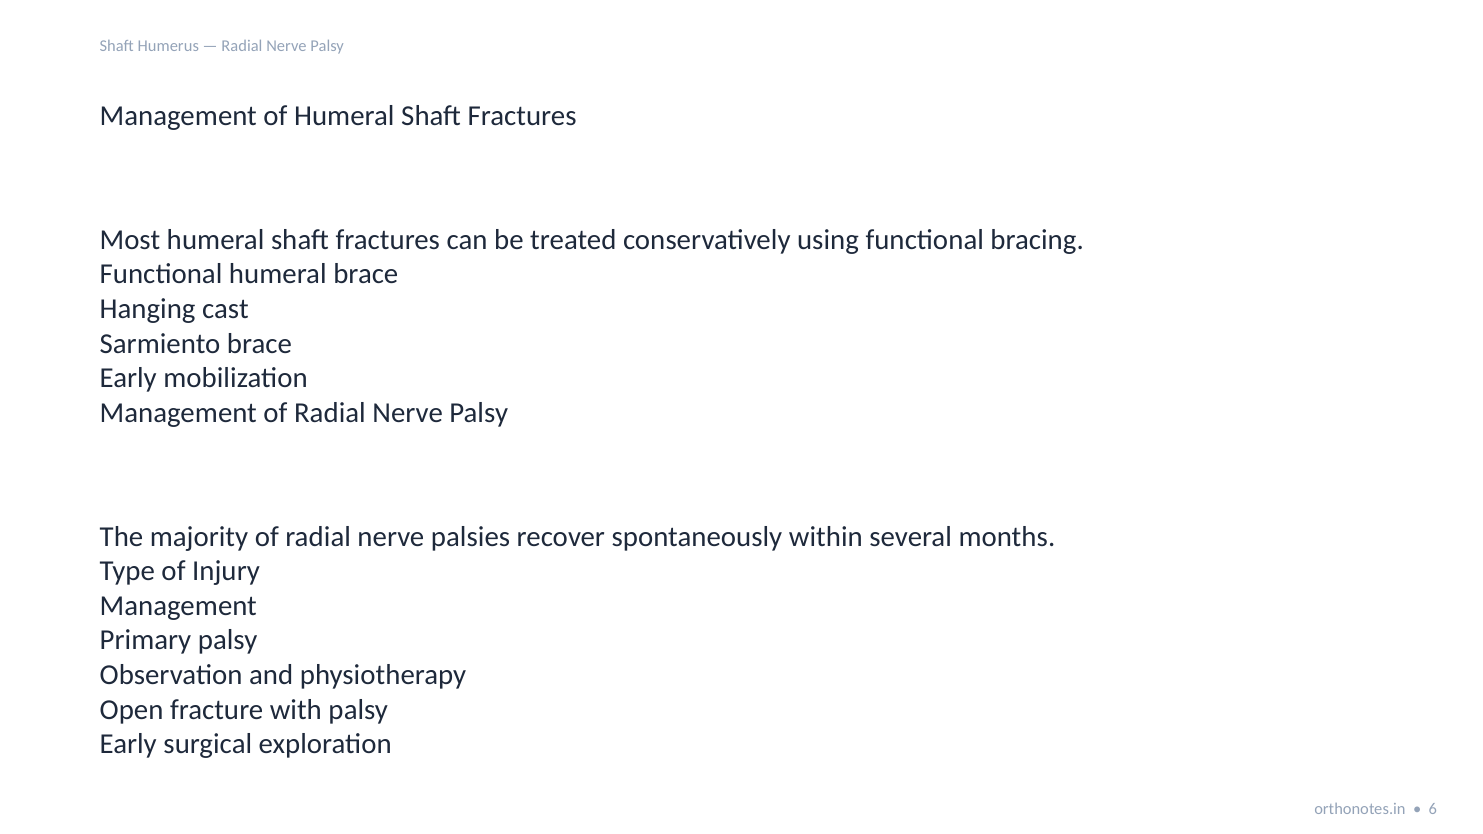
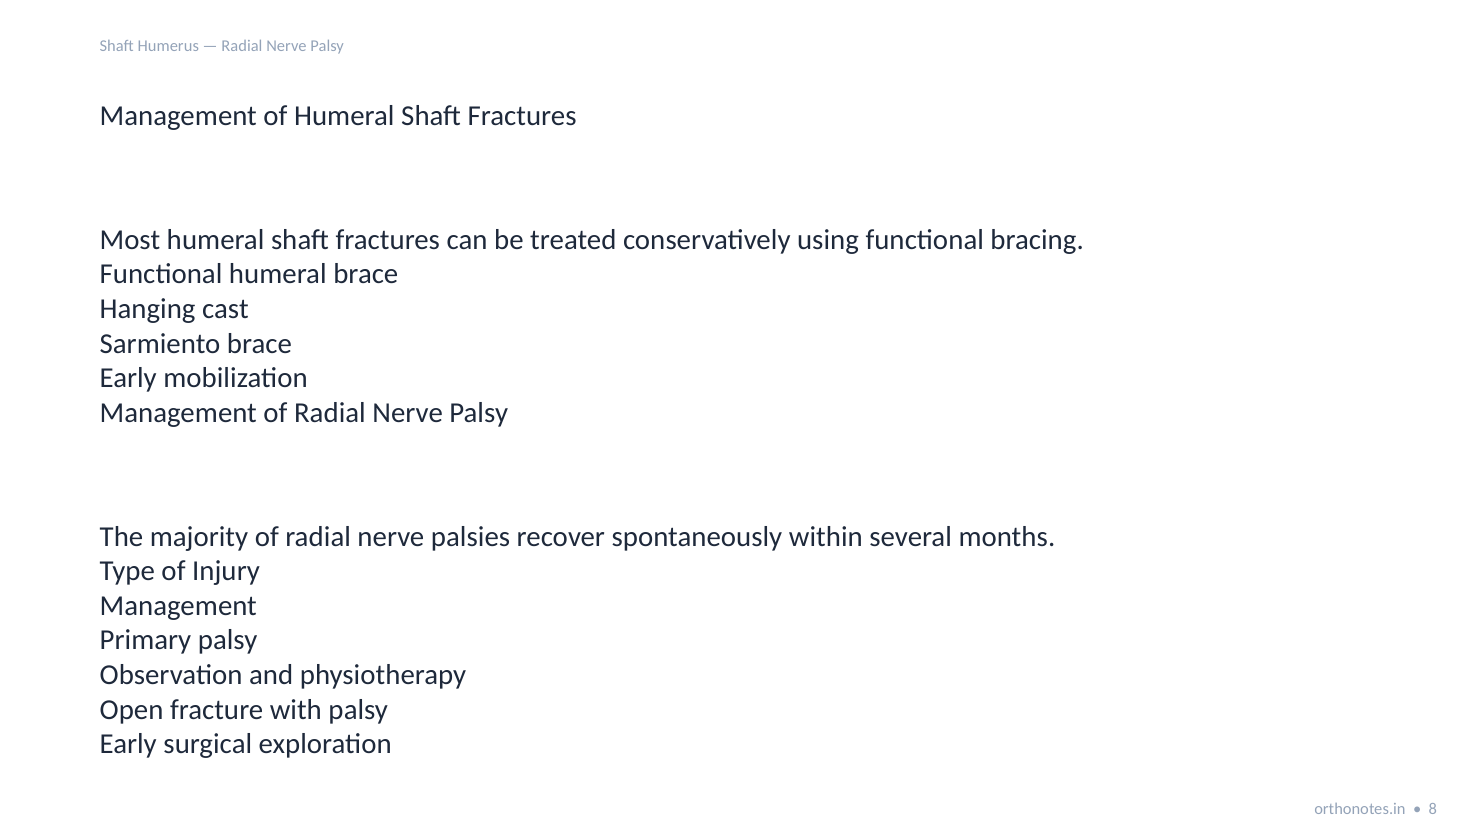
6: 6 -> 8 (1433, 809)
